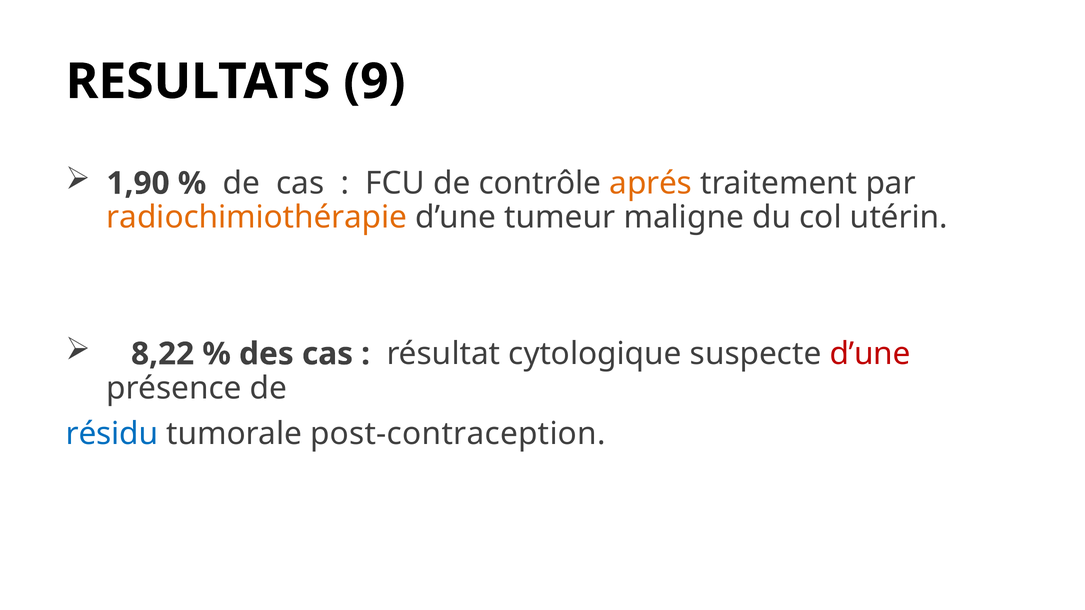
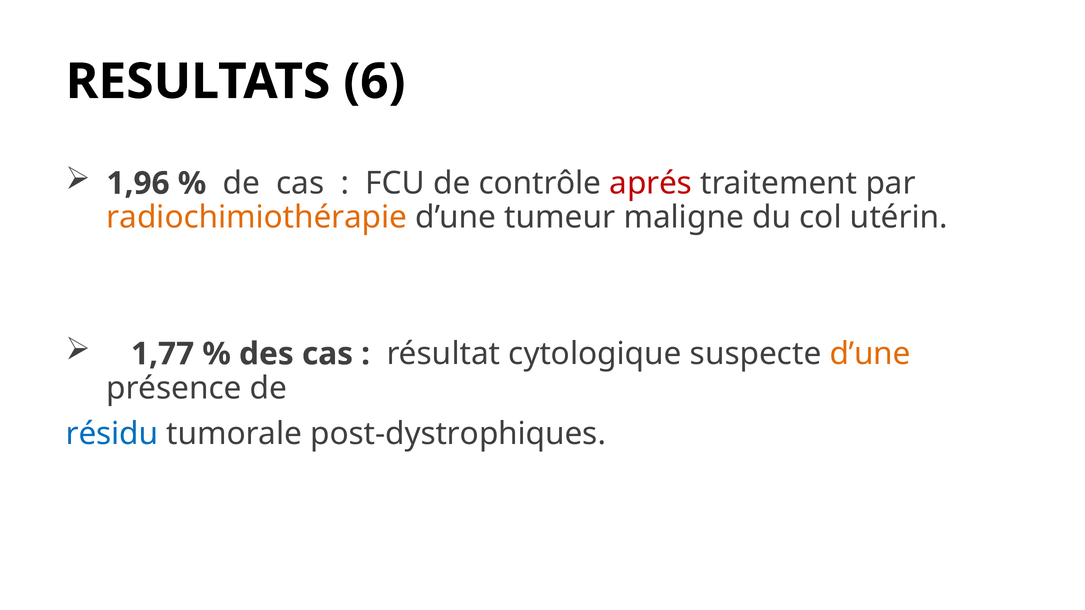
9: 9 -> 6 (374, 82)
1,90: 1,90 -> 1,96 (138, 183)
aprés colour: orange -> red (651, 183)
8,22: 8,22 -> 1,77 (163, 354)
d’une colour: red -> orange (870, 354)
post-contraception: post-contraception -> post-dystrophiques (458, 434)
